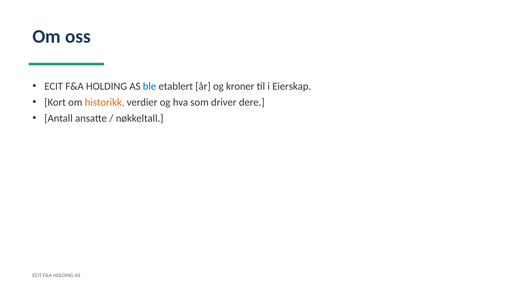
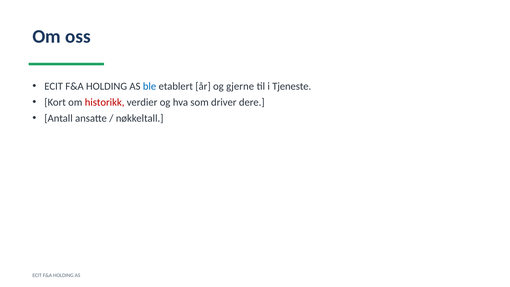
kroner: kroner -> gjerne (240, 86)
Eierskap: Eierskap -> Tjeneste (292, 86)
historikk colour: orange -> red (105, 102)
